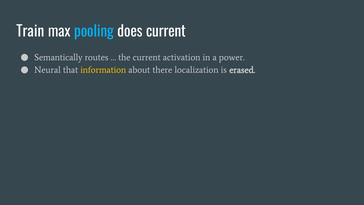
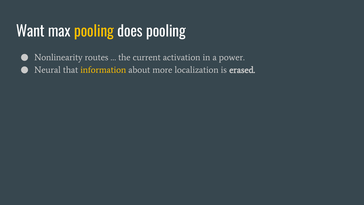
Train: Train -> Want (30, 32)
pooling colour: light blue -> yellow (94, 32)
does current: current -> pooling (166, 32)
Semantically: Semantically -> Nonlinearity (58, 57)
there: there -> more (162, 70)
